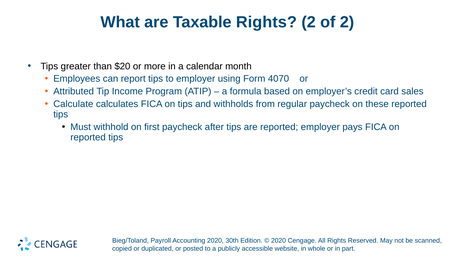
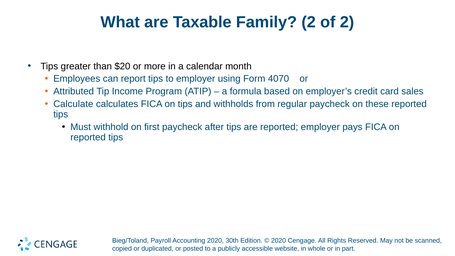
Taxable Rights: Rights -> Family (266, 22)
